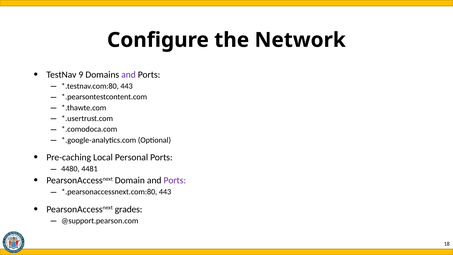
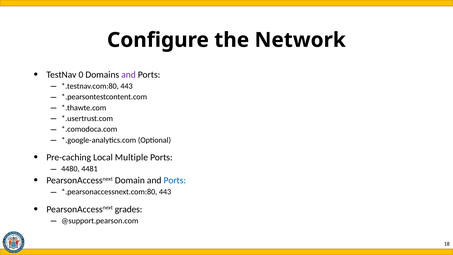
9: 9 -> 0 (81, 75)
Personal: Personal -> Multiple (131, 157)
Ports colour: purple -> blue (175, 180)
